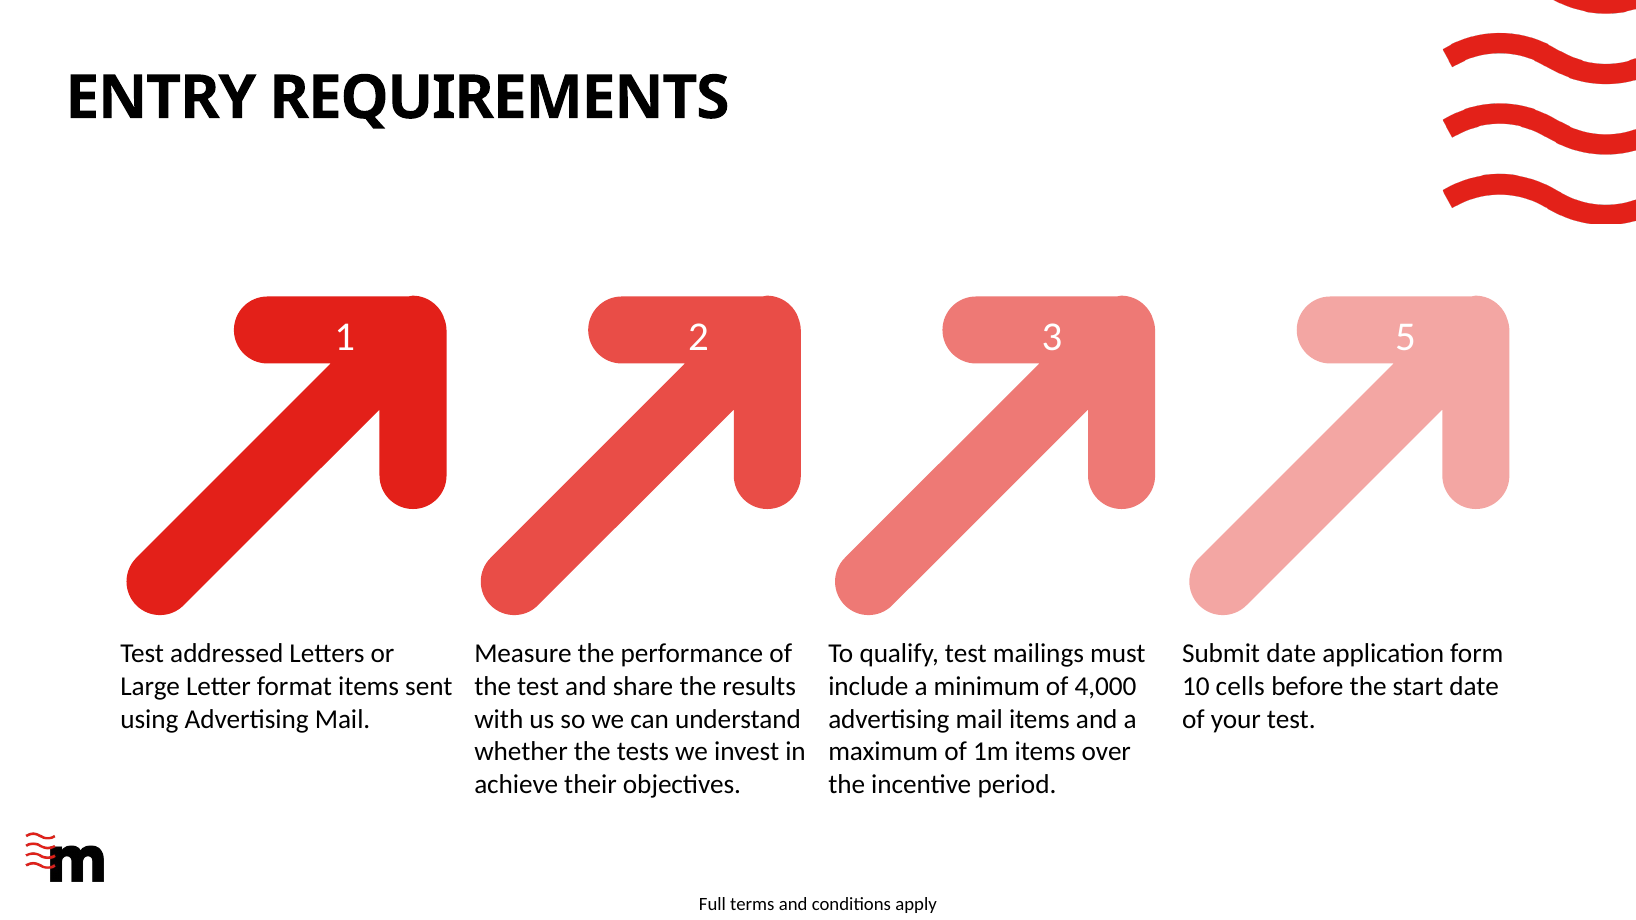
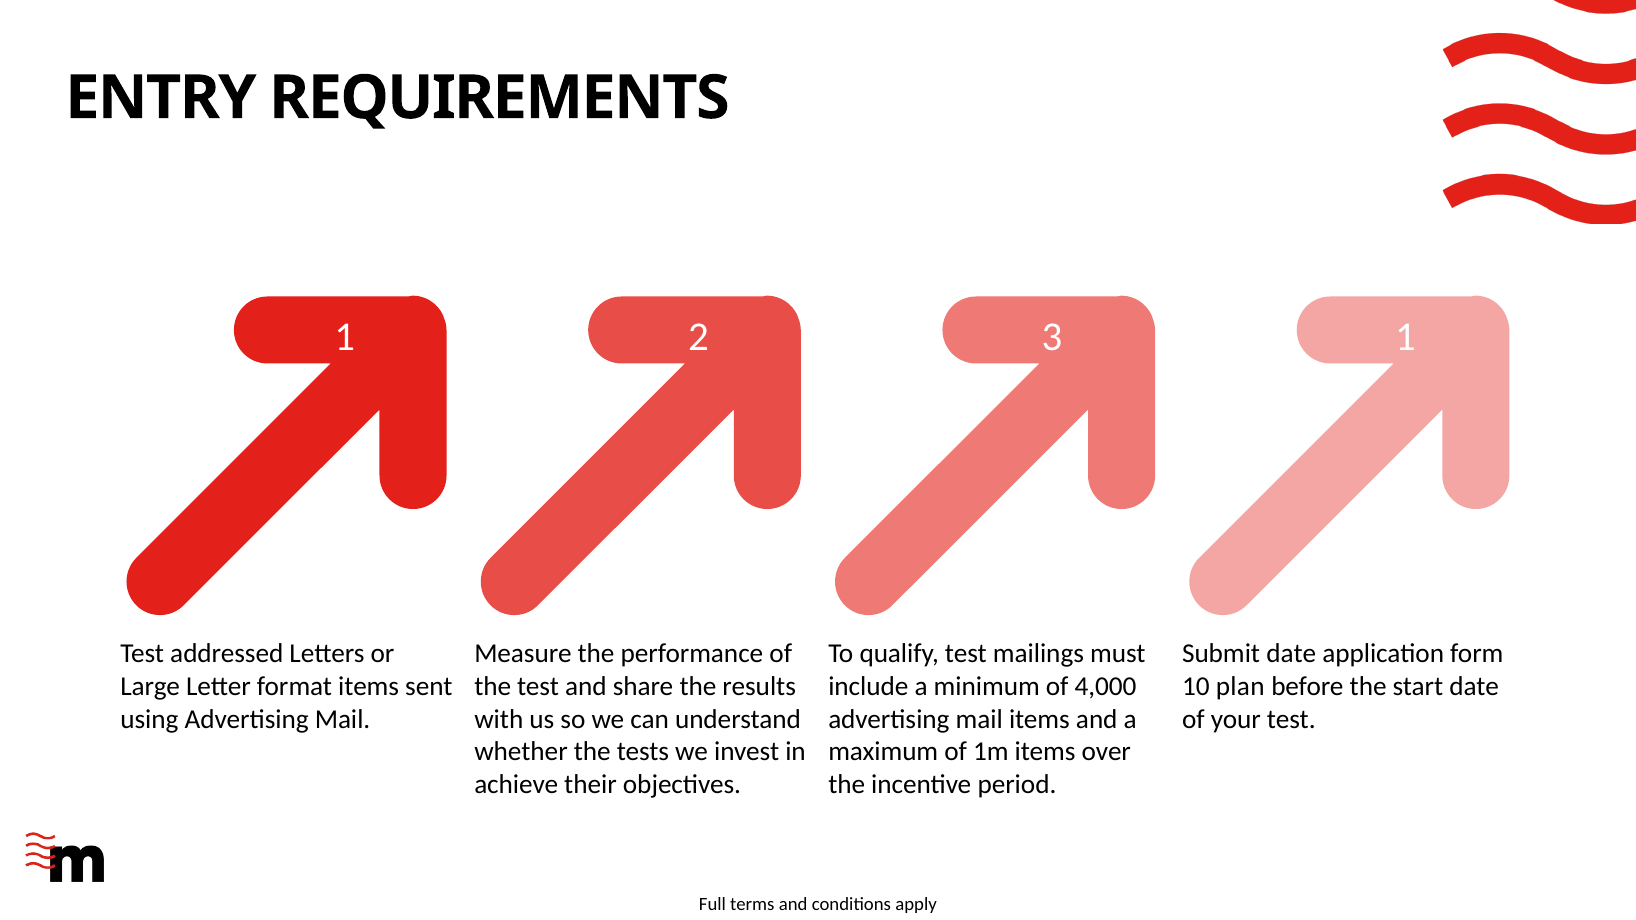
3 5: 5 -> 1 (1406, 337)
cells: cells -> plan (1240, 687)
